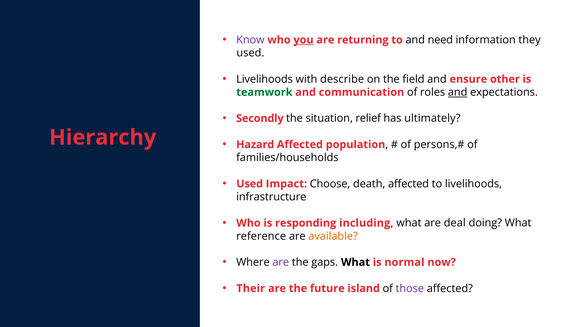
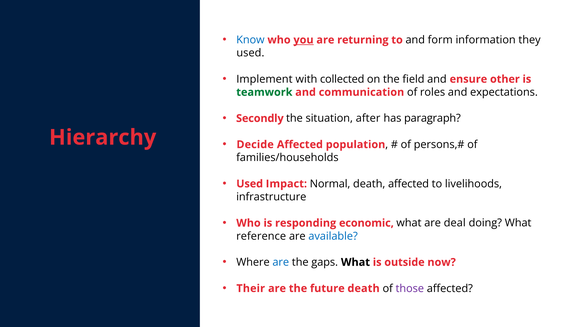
Know colour: purple -> blue (250, 40)
need: need -> form (440, 40)
Livelihoods: Livelihoods -> Implement (264, 79)
describe: describe -> collected (342, 79)
and underline: present -> none (458, 92)
relief: relief -> after (368, 118)
ultimately: ultimately -> paragraph (432, 118)
Hazard: Hazard -> Decide (255, 144)
Choose: Choose -> Normal (330, 184)
including: including -> economic (366, 223)
available colour: orange -> blue (333, 236)
are colour: purple -> blue (281, 262)
normal: normal -> outside (404, 262)
future island: island -> death (364, 288)
